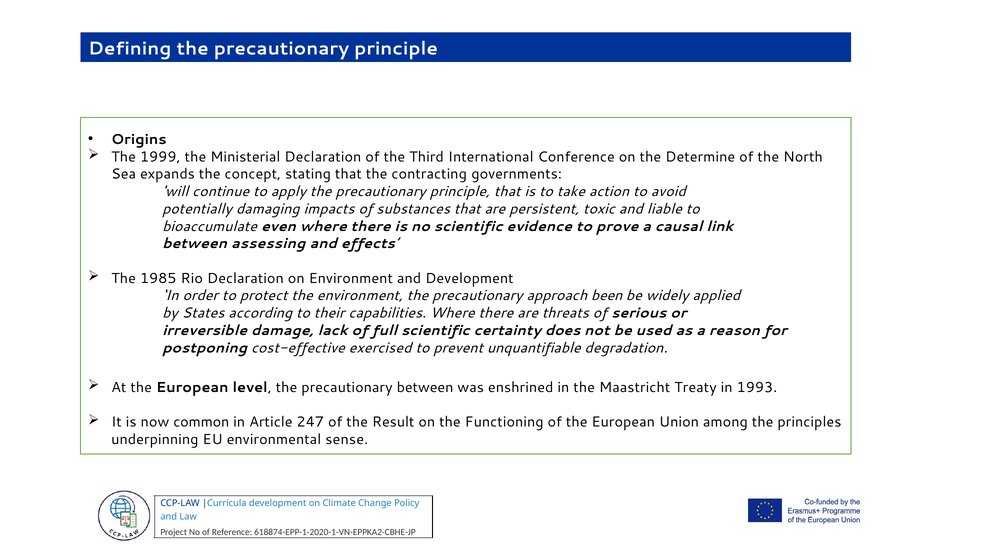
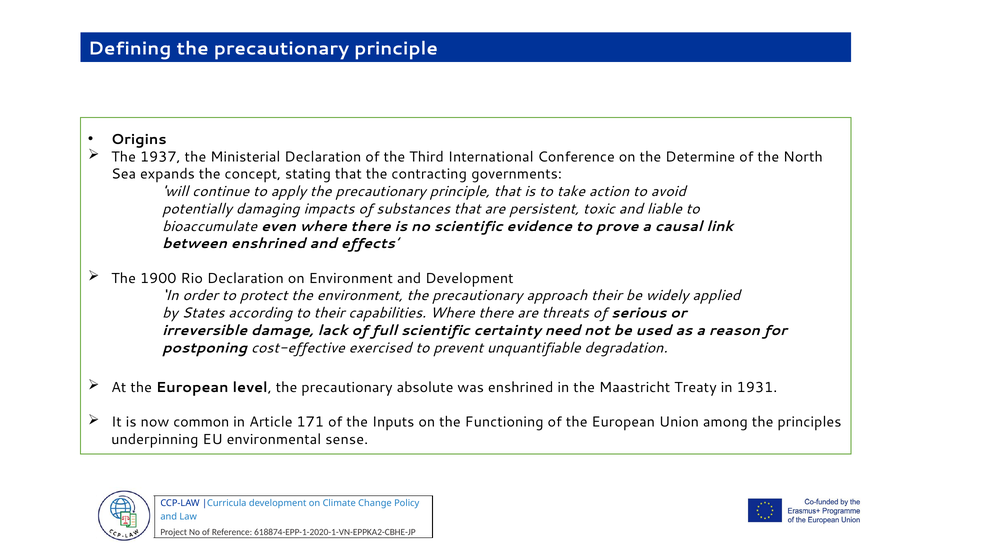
1999: 1999 -> 1937 (160, 157)
between assessing: assessing -> enshrined (268, 244)
1985: 1985 -> 1900 (158, 278)
approach been: been -> their (607, 296)
does: does -> need (563, 330)
precautionary between: between -> absolute (425, 387)
1993: 1993 -> 1931 (757, 387)
247: 247 -> 171 (310, 422)
Result: Result -> Inputs (393, 422)
